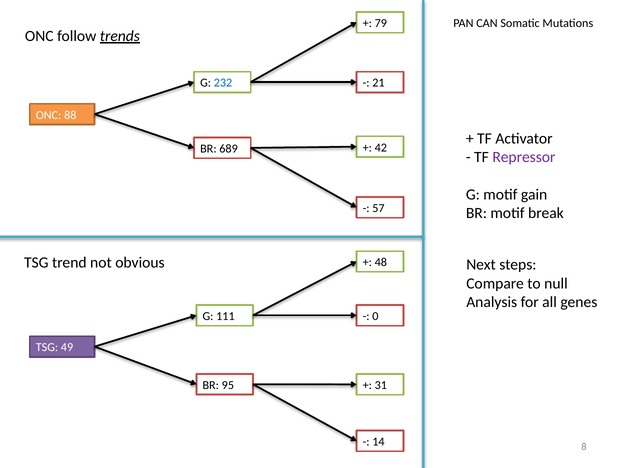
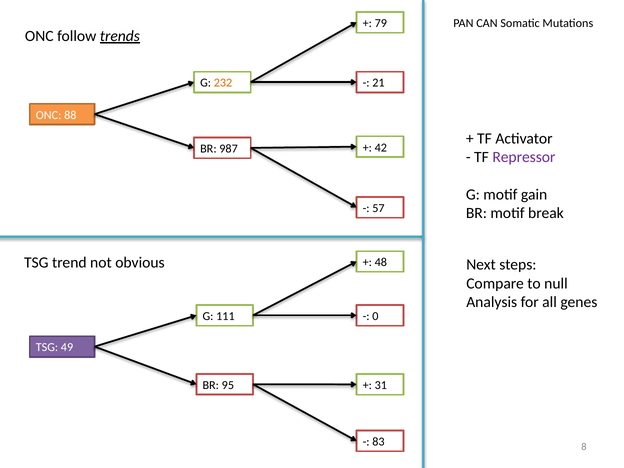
232 colour: blue -> orange (223, 83)
689: 689 -> 987 (229, 149)
14: 14 -> 83 (378, 442)
